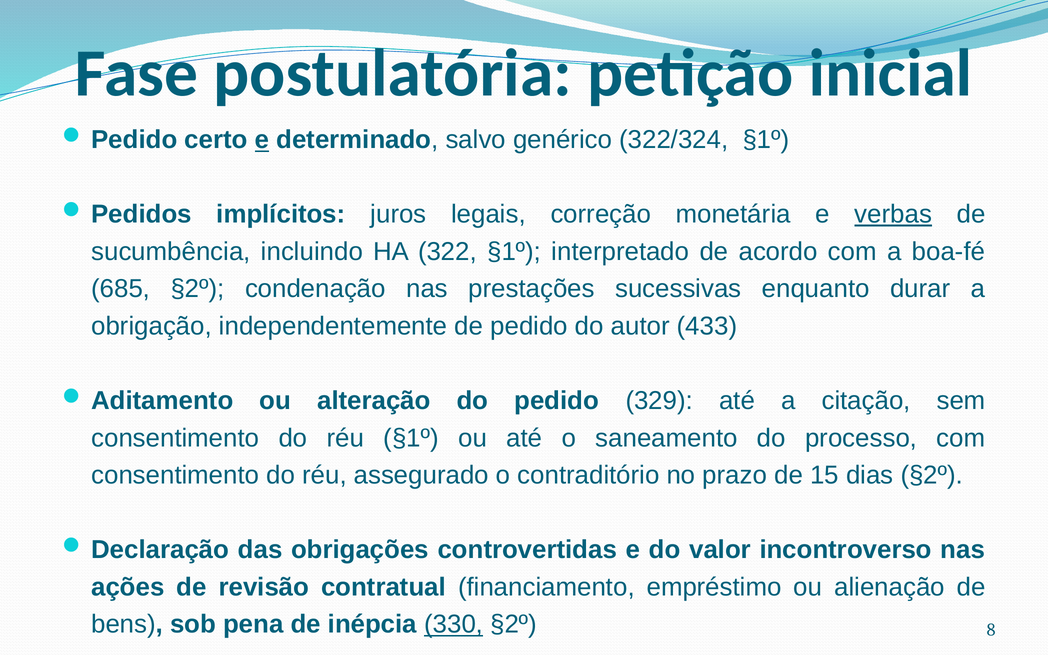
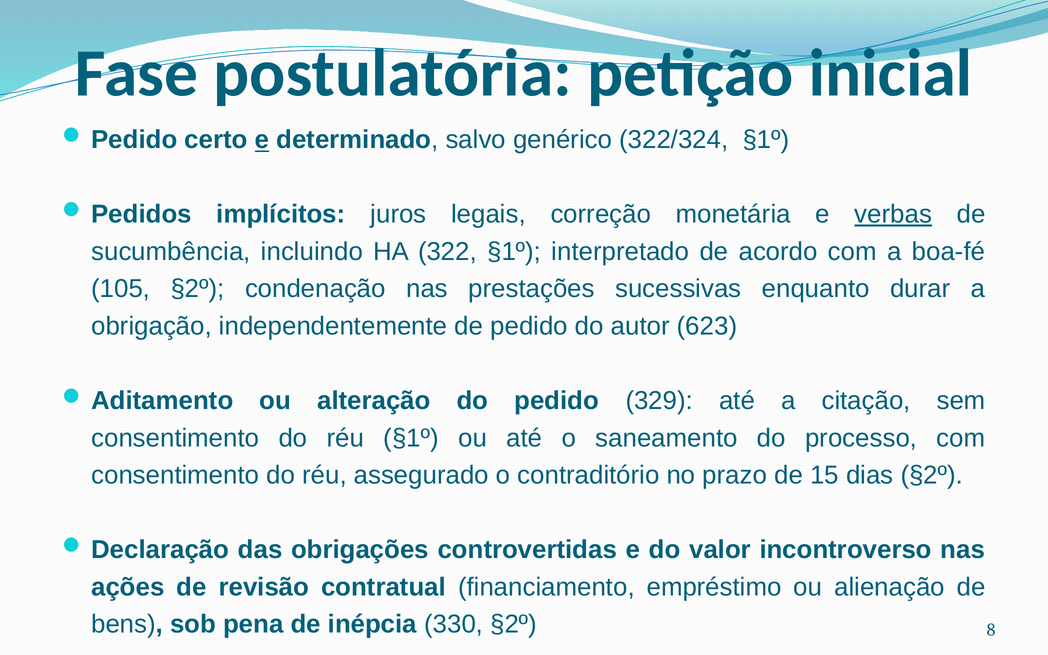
685: 685 -> 105 (121, 289)
433: 433 -> 623 (707, 326)
330 underline: present -> none (454, 624)
